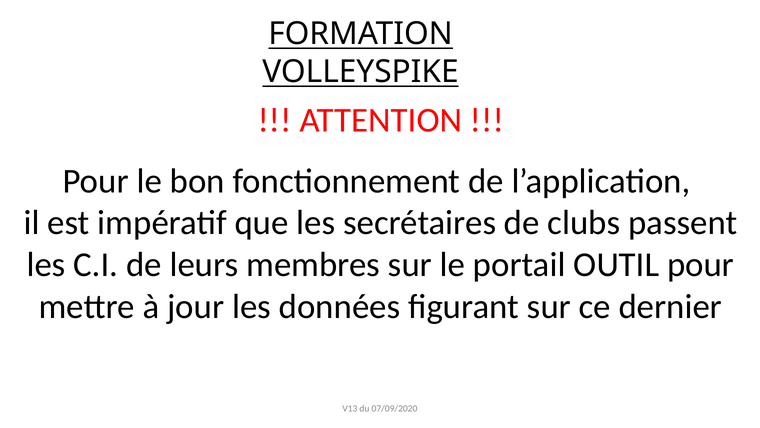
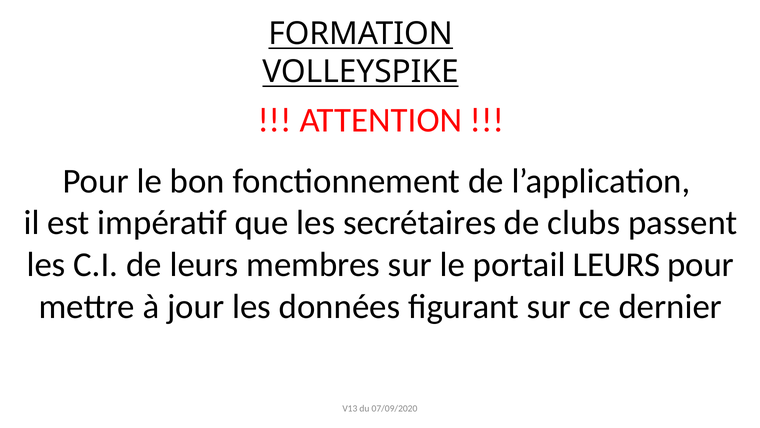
portail OUTIL: OUTIL -> LEURS (616, 265)
